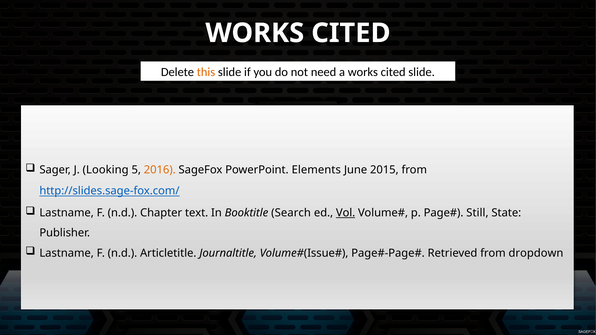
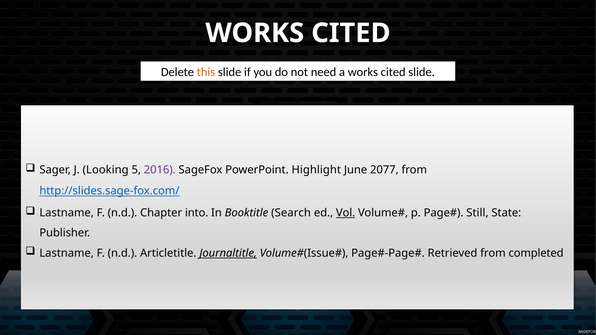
2016 colour: orange -> purple (160, 170)
Elements: Elements -> Highlight (316, 170)
2015: 2015 -> 2077 (384, 170)
text: text -> into (197, 213)
Journaltitle underline: none -> present (228, 253)
dropdown: dropdown -> completed (536, 253)
